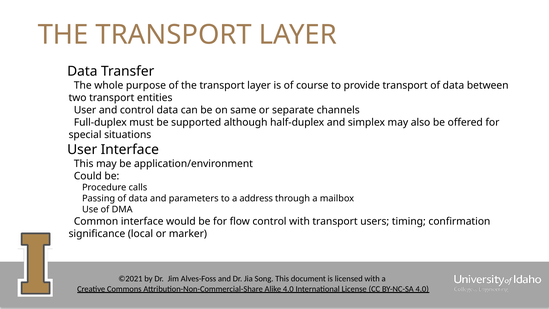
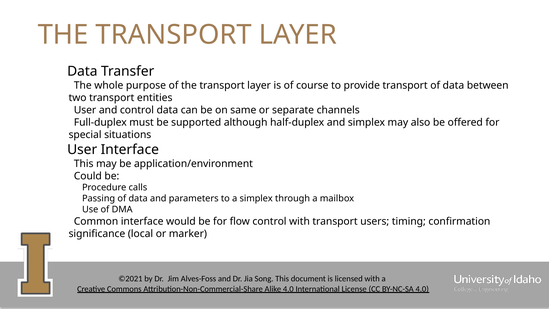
a address: address -> simplex (256, 198)
